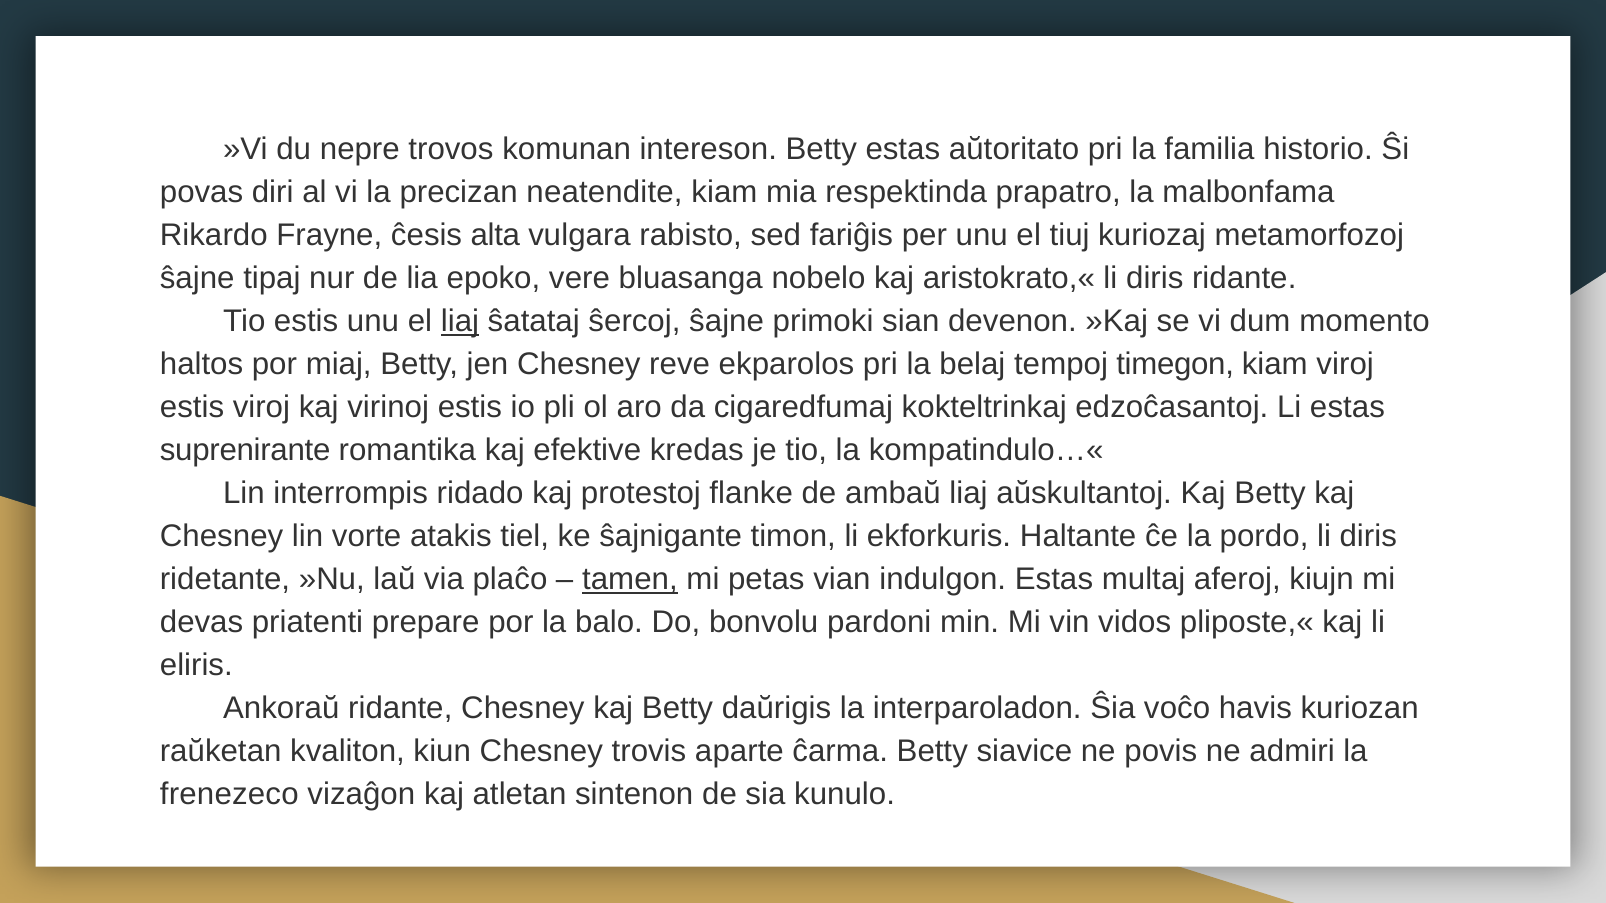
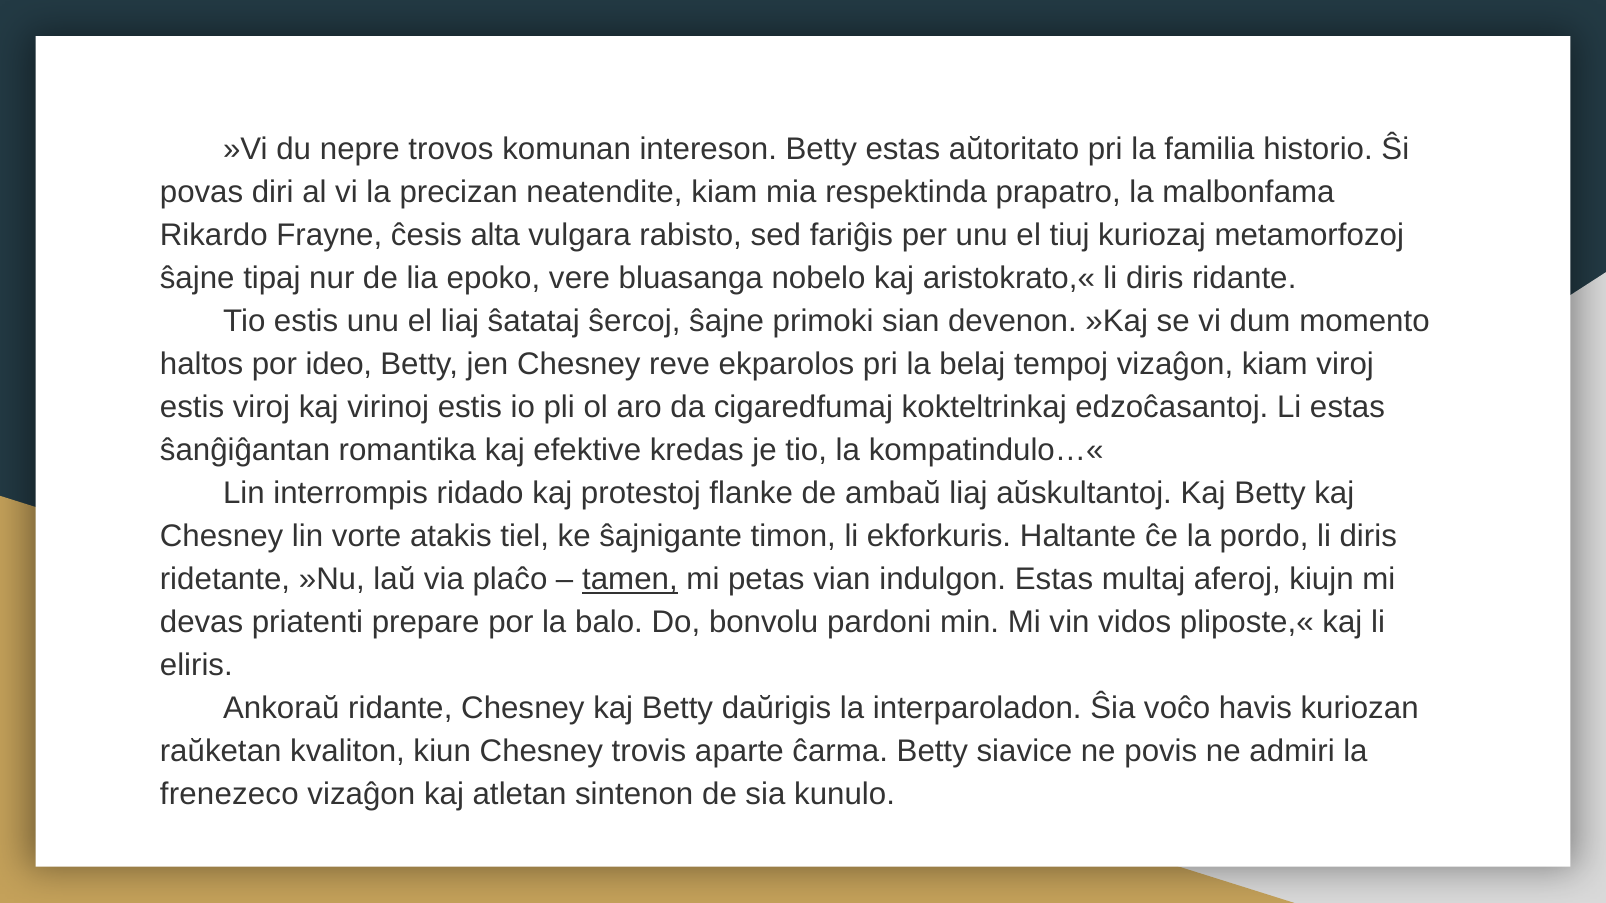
liaj underline: present -> none (460, 321)
miaj: miaj -> ideo (339, 364)
tempoj timegon: timegon -> vizaĝon (1175, 364)
suprenirante: suprenirante -> ŝanĝiĝantan (245, 451)
